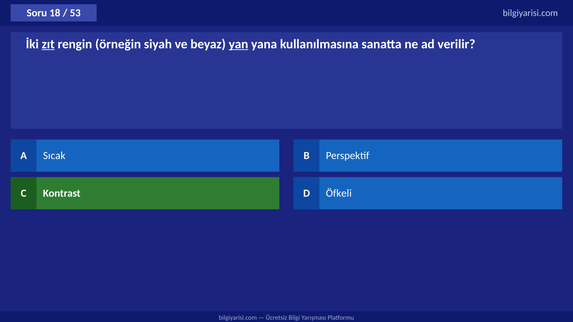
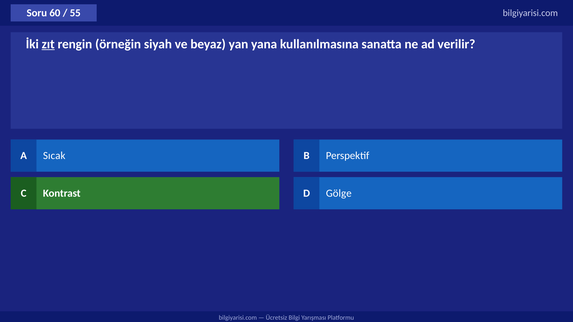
18: 18 -> 60 (55, 13)
53: 53 -> 55 (75, 13)
yan underline: present -> none (238, 44)
Öfkeli: Öfkeli -> Gölge (339, 194)
